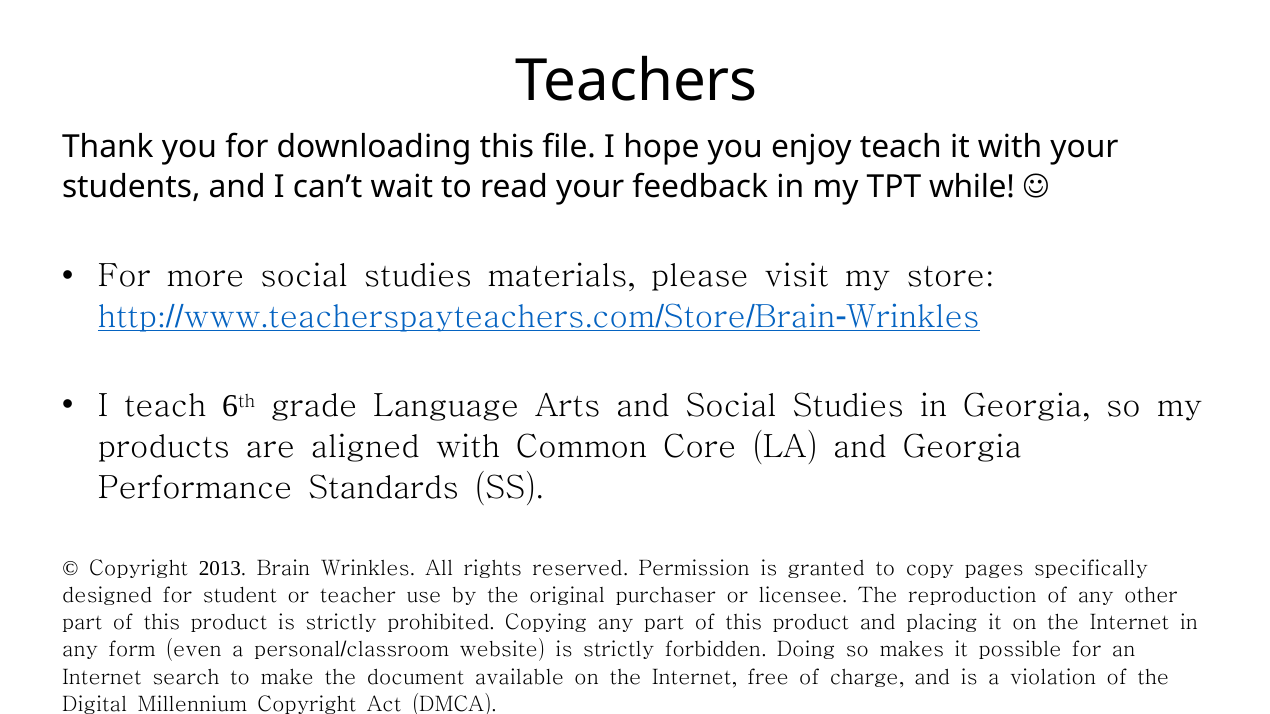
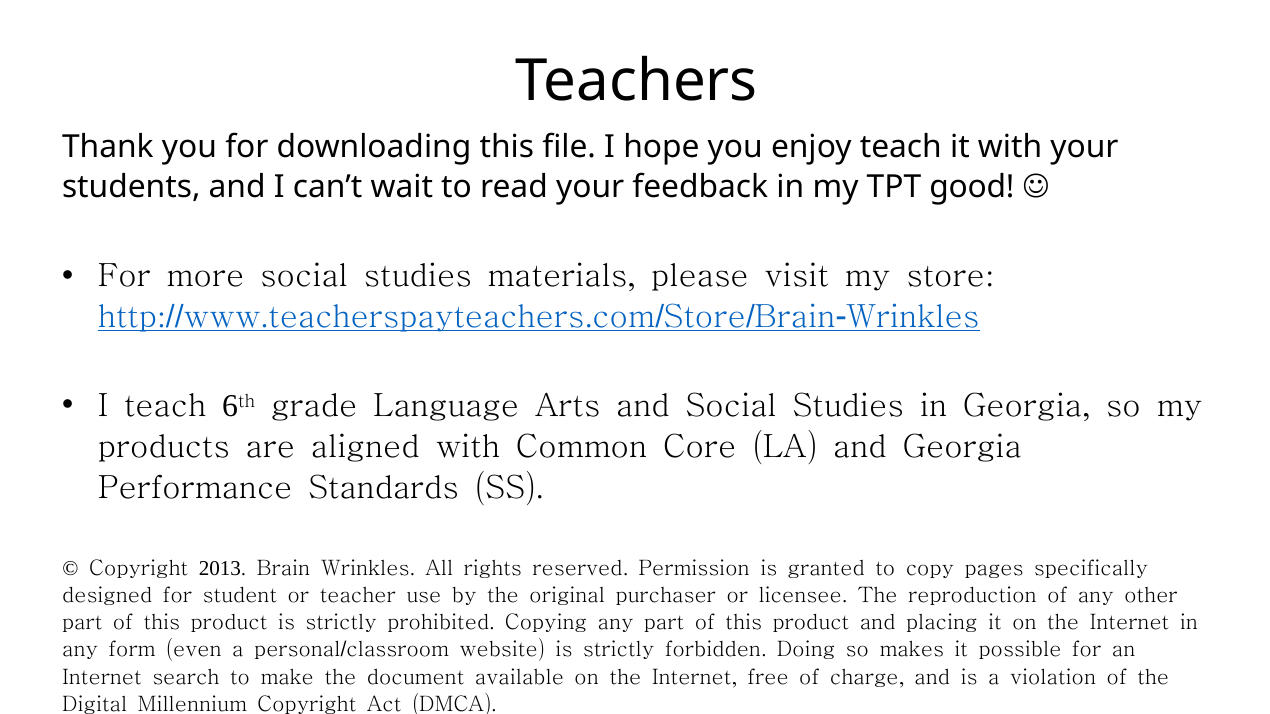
while: while -> good (972, 187)
